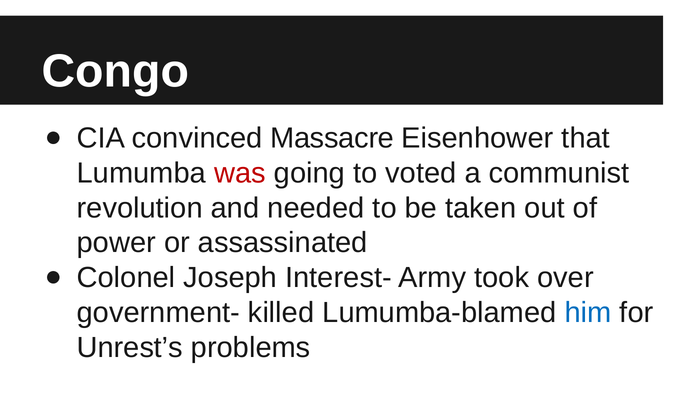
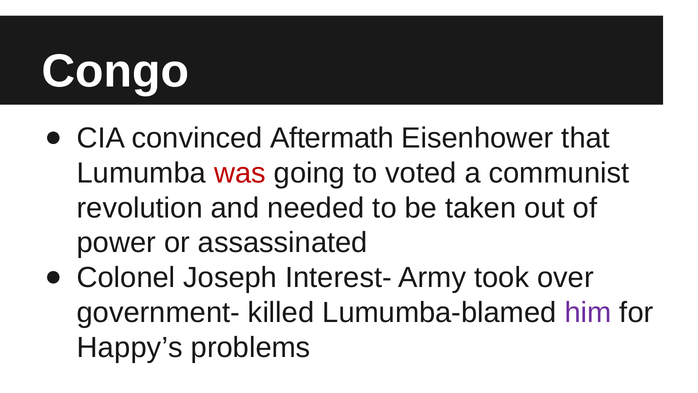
Massacre: Massacre -> Aftermath (332, 138)
him colour: blue -> purple (588, 312)
Unrest’s: Unrest’s -> Happy’s (130, 347)
